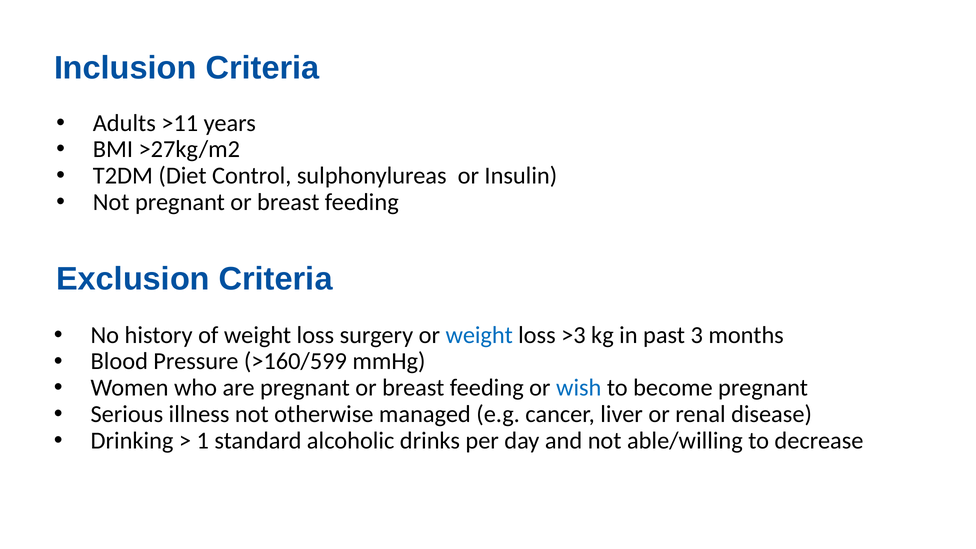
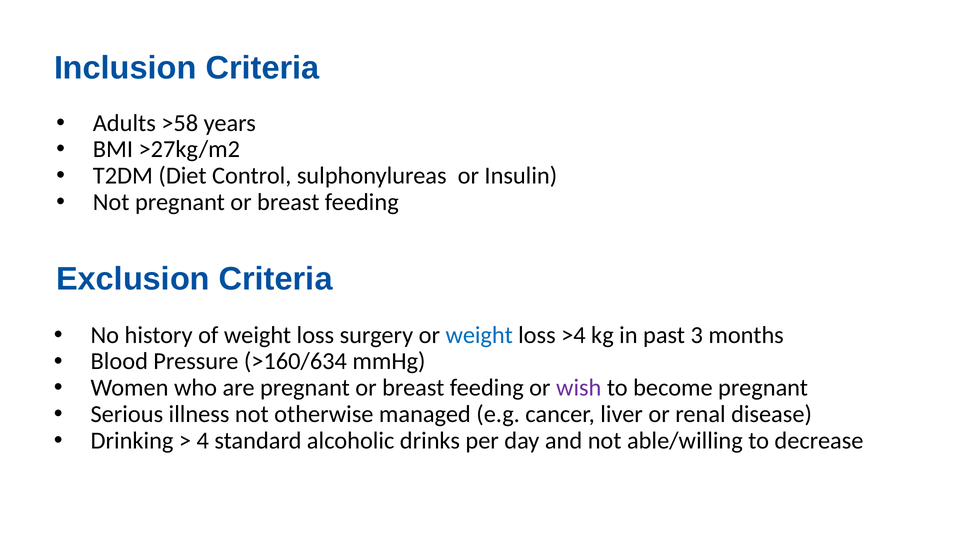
>11: >11 -> >58 (180, 123)
>3: >3 -> >4 (573, 335)
>160/599: >160/599 -> >160/634 (295, 361)
wish colour: blue -> purple (579, 388)
1: 1 -> 4 (203, 441)
